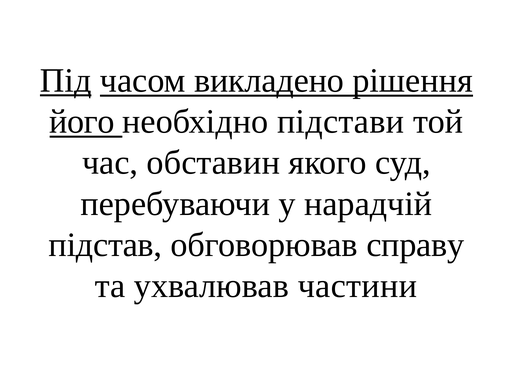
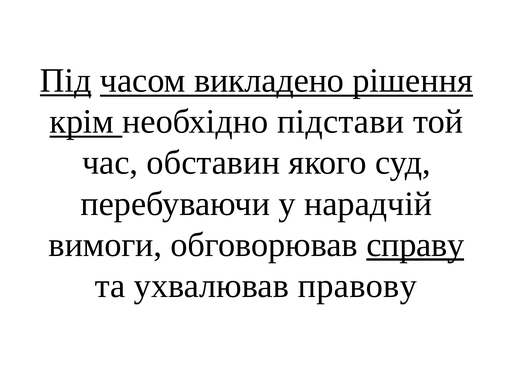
його: його -> крім (82, 122)
підстав: підстав -> вимоги (105, 245)
справу underline: none -> present (415, 245)
частини: частини -> правову (357, 286)
